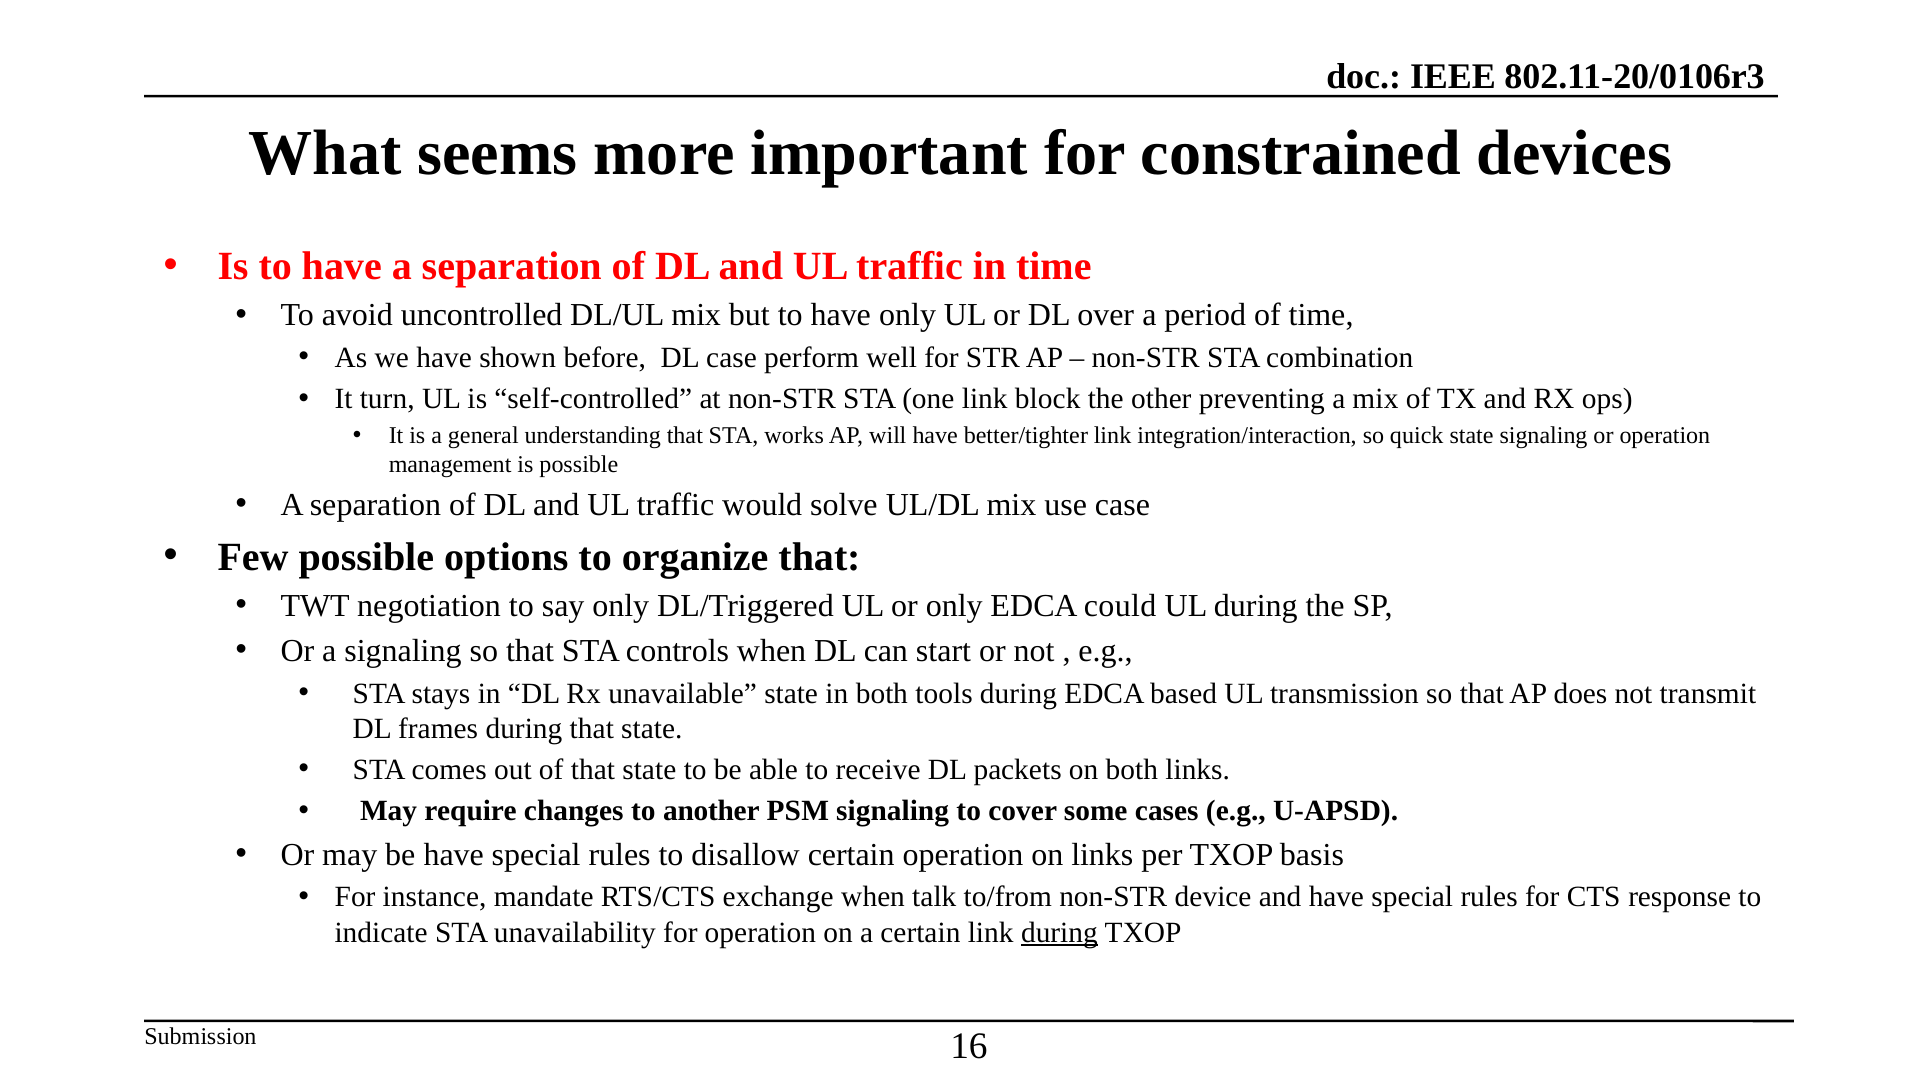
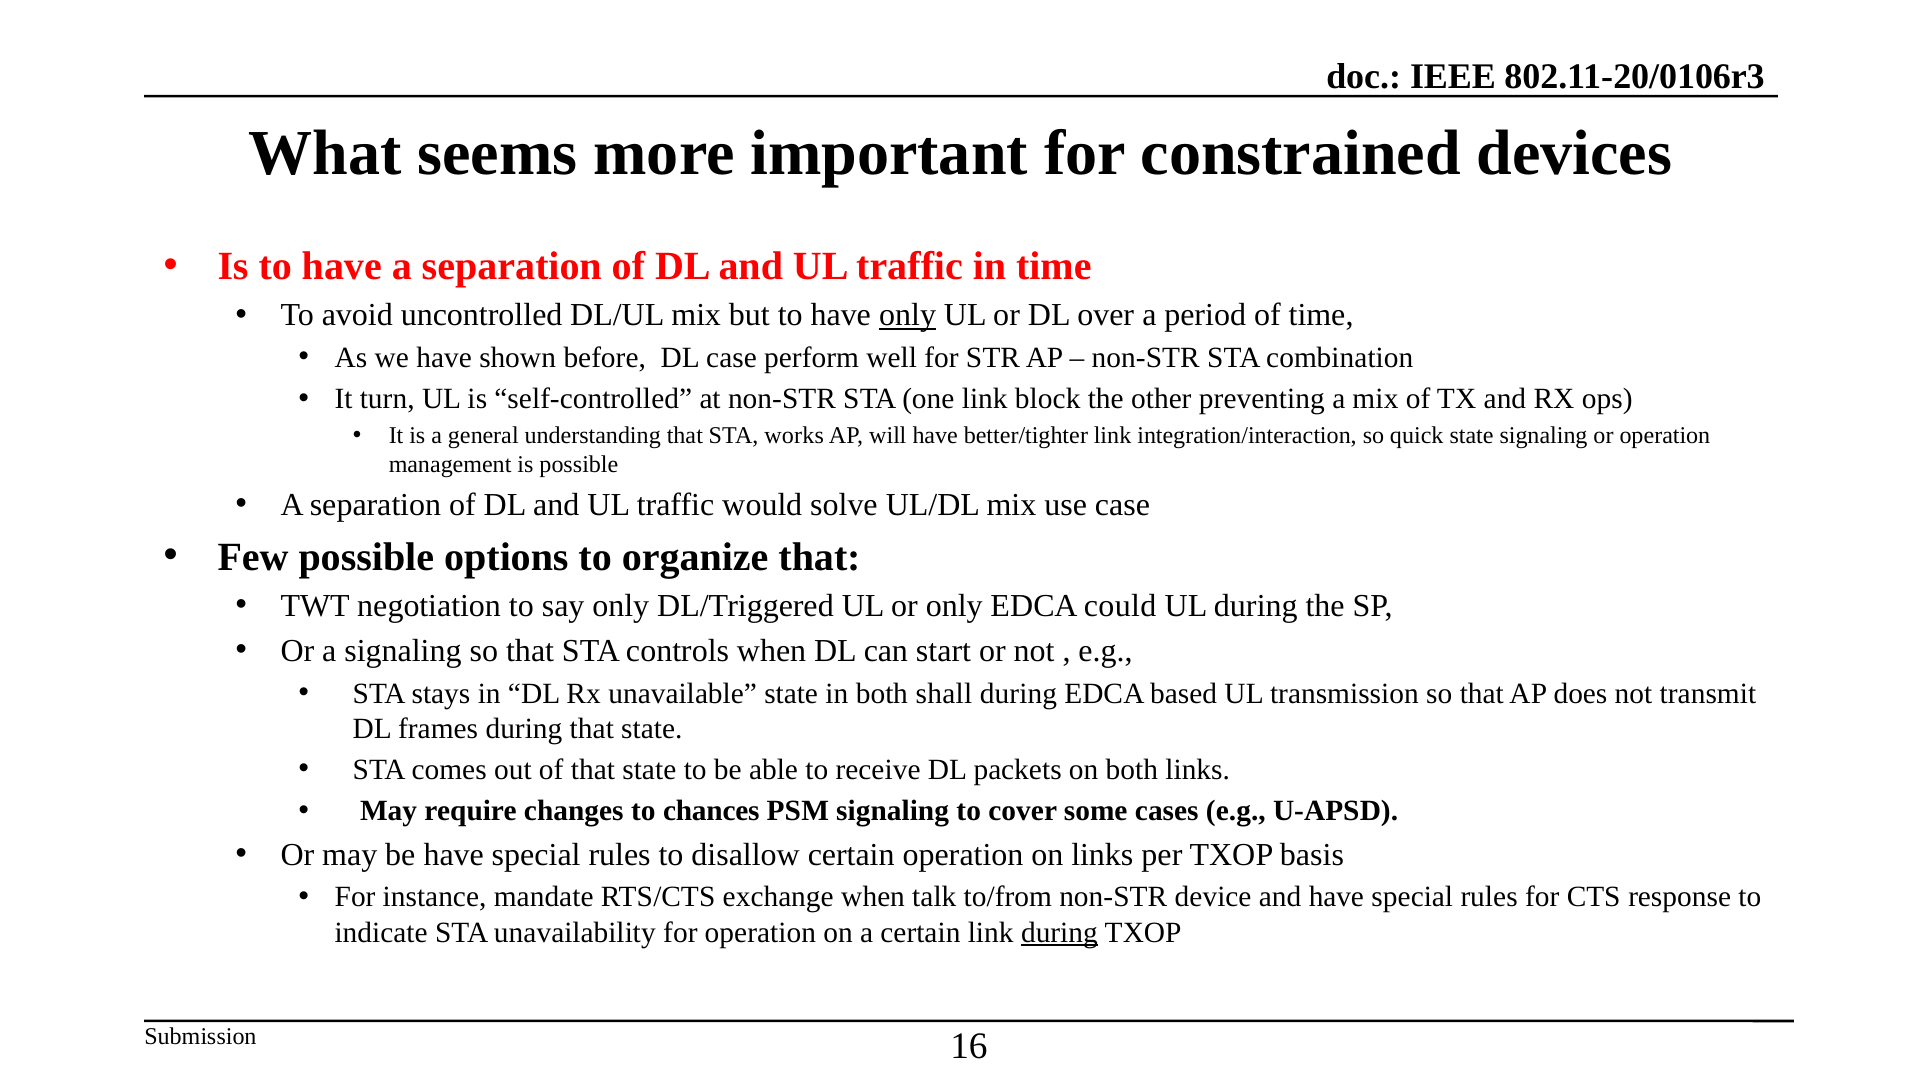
only underline: none -> present (908, 315)
tools: tools -> shall (944, 694)
another: another -> chances (711, 811)
